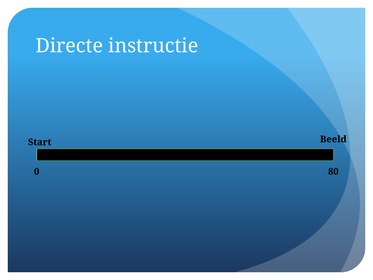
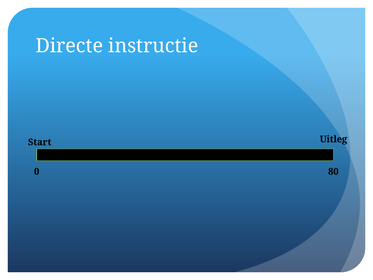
Beeld: Beeld -> Uitleg (333, 139)
